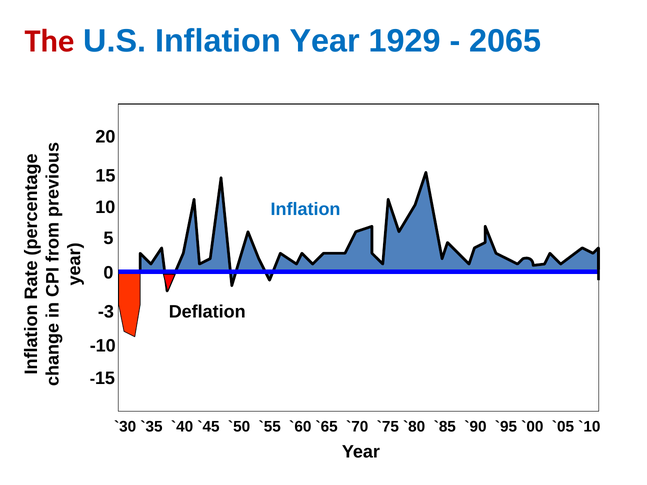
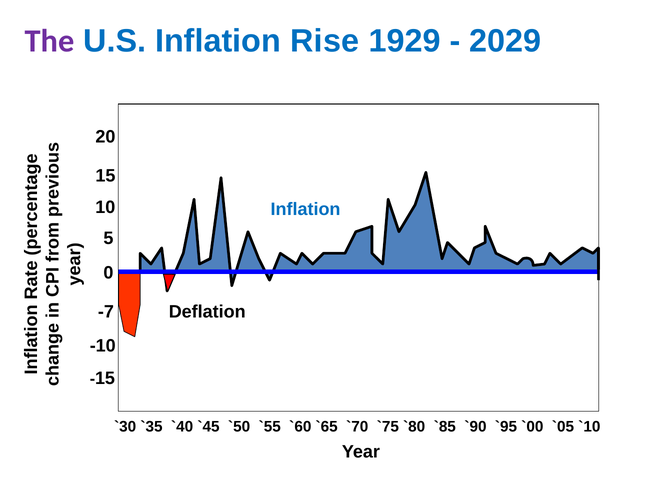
The colour: red -> purple (50, 41)
U.S Inflation Year: Year -> Rise (325, 41)
2065: 2065 -> 2029 (505, 41)
-3: -3 -> -7 (106, 312)
